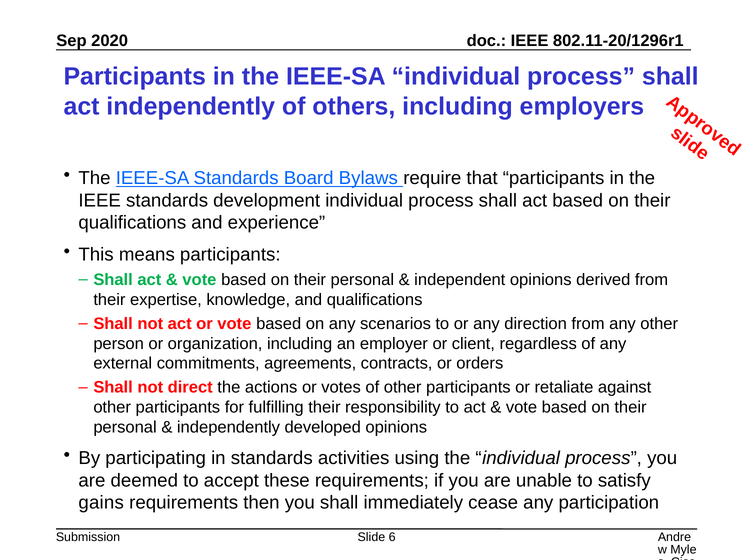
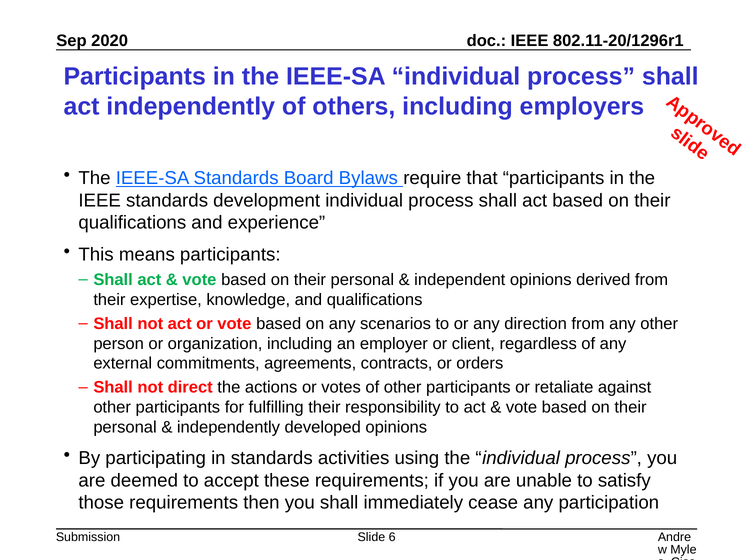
gains: gains -> those (101, 503)
